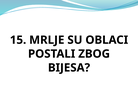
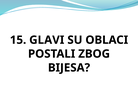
MRLJE: MRLJE -> GLAVI (47, 40)
